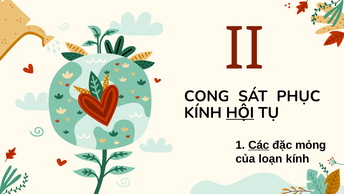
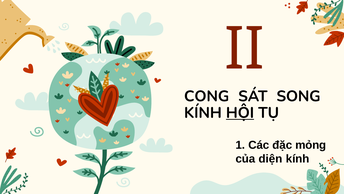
PHỤC: PHỤC -> SONG (298, 96)
Các underline: present -> none (259, 145)
loạn: loạn -> diện (271, 158)
